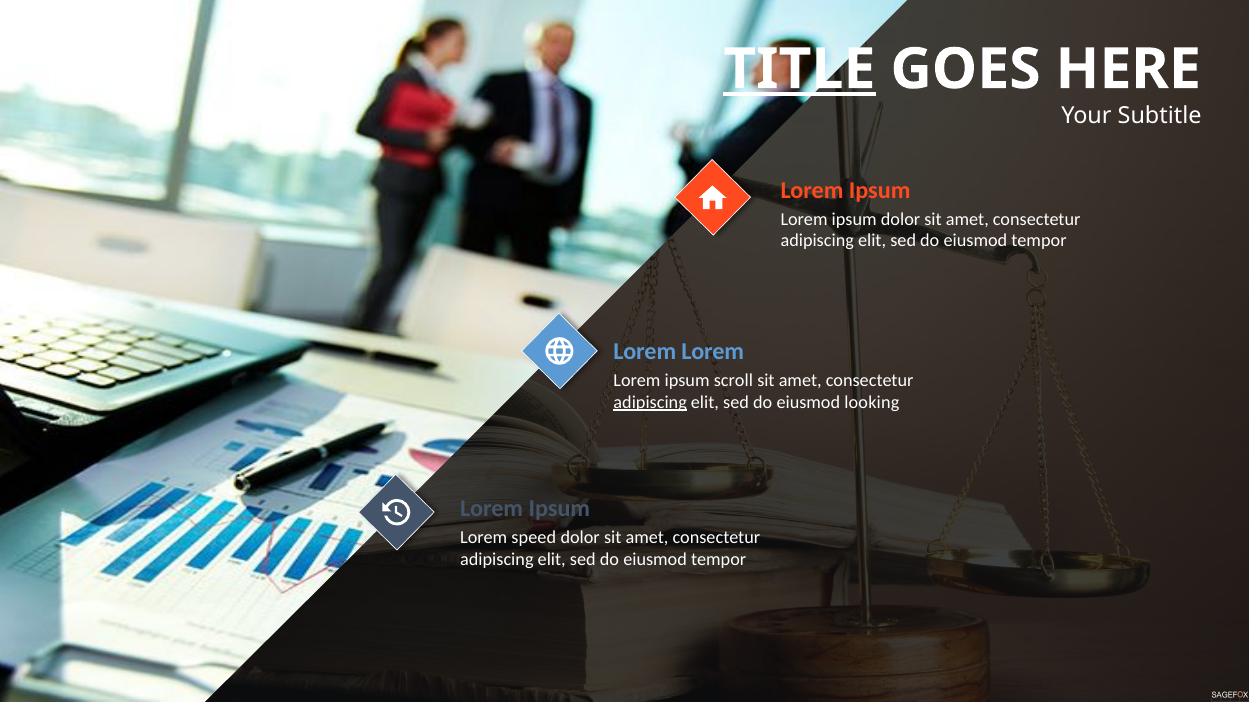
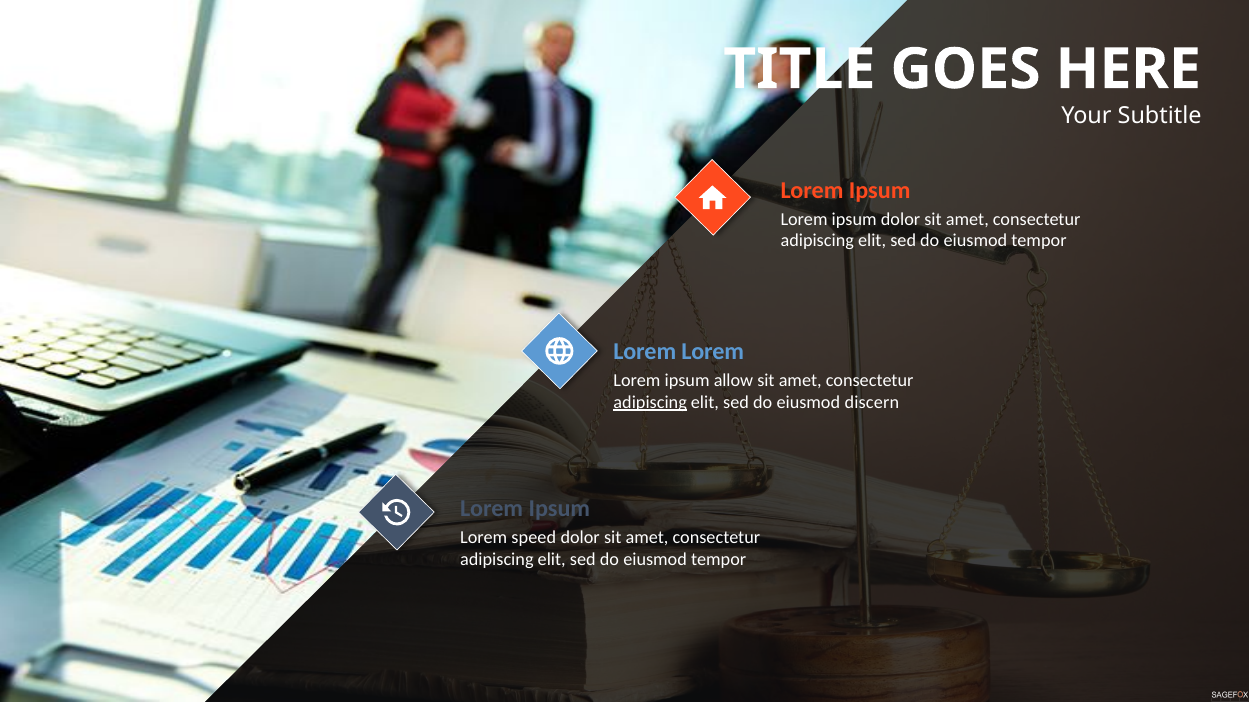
TITLE underline: present -> none (799, 69)
scroll: scroll -> allow (733, 381)
looking: looking -> discern (872, 403)
